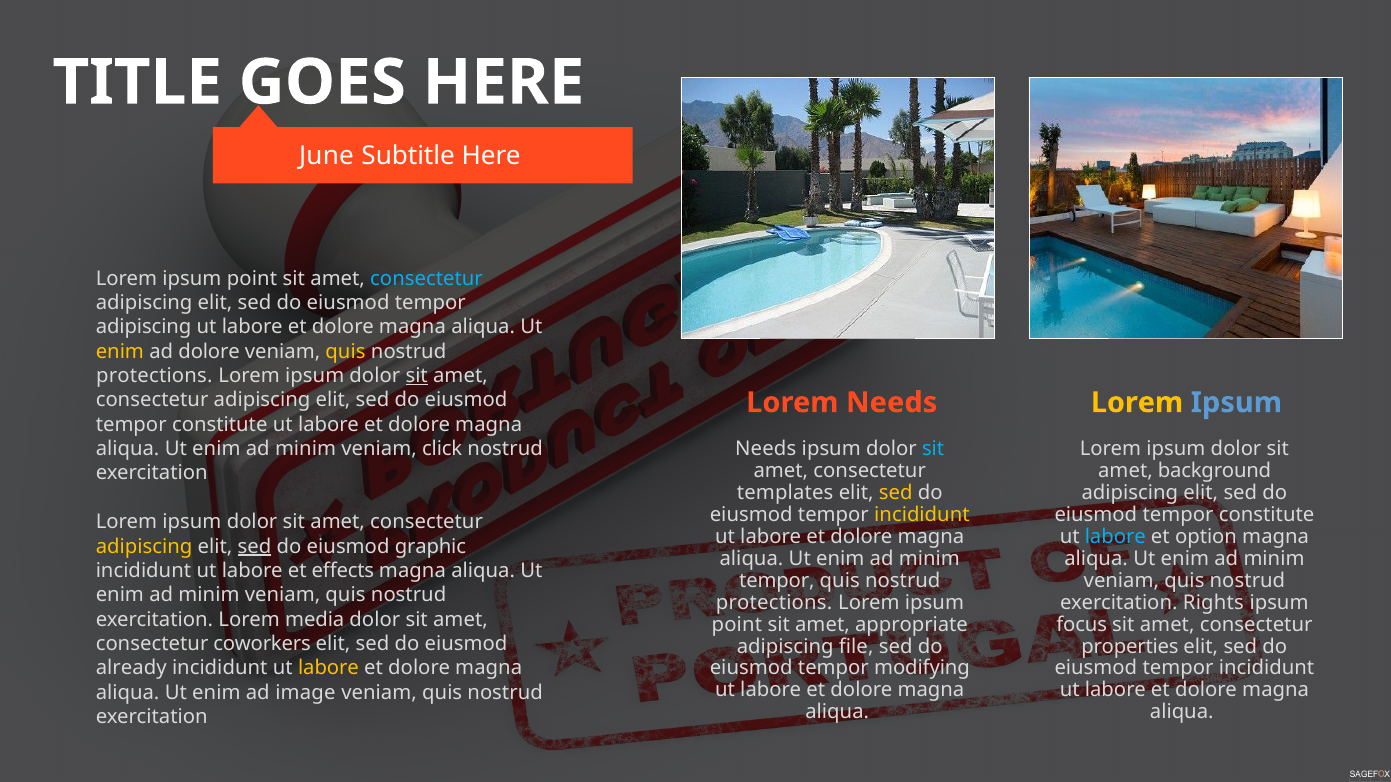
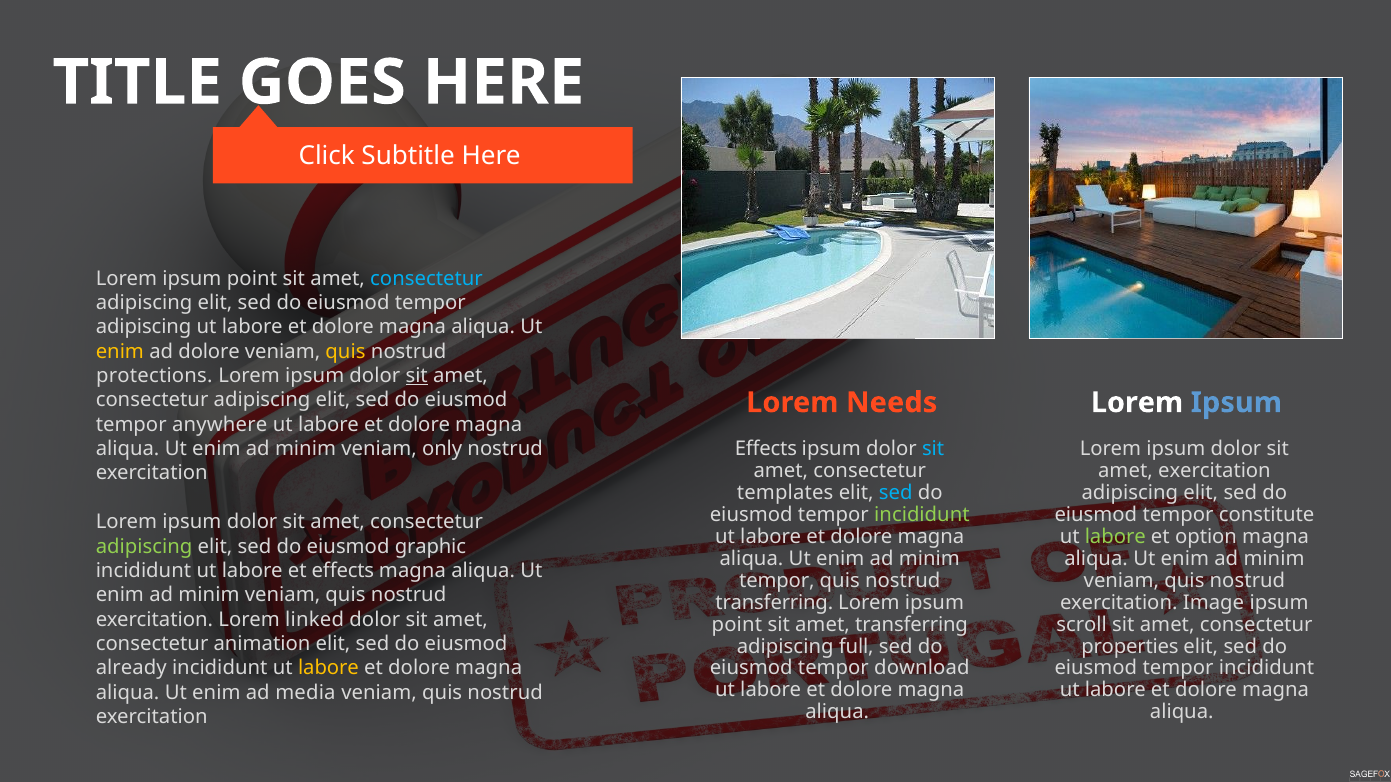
June: June -> Click (327, 156)
Lorem colour: yellow -> white (1137, 403)
constitute: constitute -> anywhere (220, 425)
click: click -> only (442, 449)
Needs: Needs -> Effects (766, 449)
amet background: background -> exercitation (1214, 471)
sed colour: yellow -> light blue (896, 493)
incididunt colour: yellow -> light green (922, 515)
labore colour: light blue -> light green (1115, 537)
adipiscing colour: yellow -> light green (144, 547)
sed underline: present -> none (255, 547)
protections: protections -> transferring (774, 603)
Rights: Rights -> Image (1214, 603)
media: media -> linked (315, 620)
amet appropriate: appropriate -> transferring (912, 625)
focus: focus -> scroll (1082, 625)
coworkers: coworkers -> animation (262, 644)
file: file -> full (856, 647)
modifying: modifying -> download (922, 669)
image: image -> media (305, 693)
